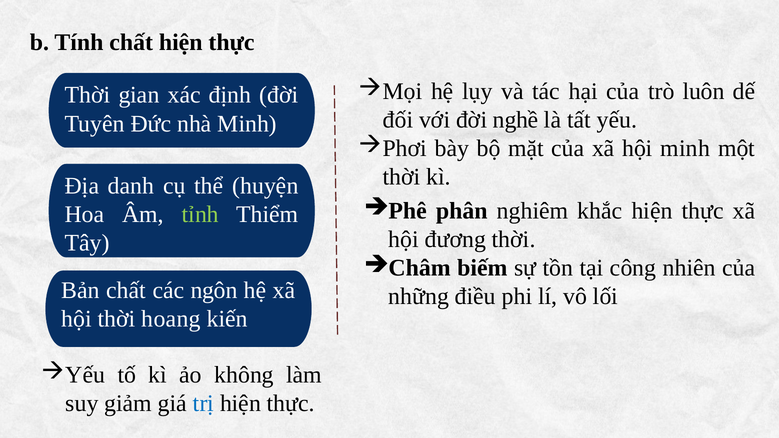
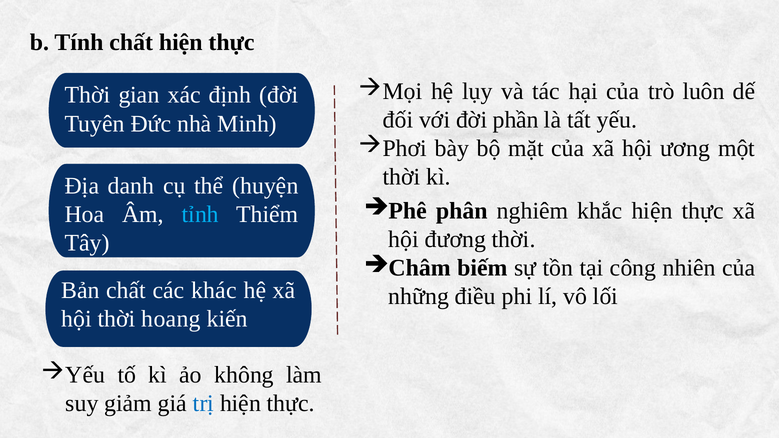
nghề: nghề -> phần (516, 120)
hội minh: minh -> ương (685, 148)
tỉnh colour: light green -> light blue (200, 214)
ngôn: ngôn -> khác (214, 291)
